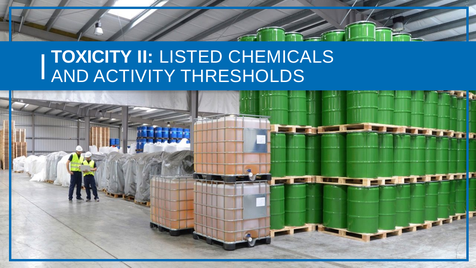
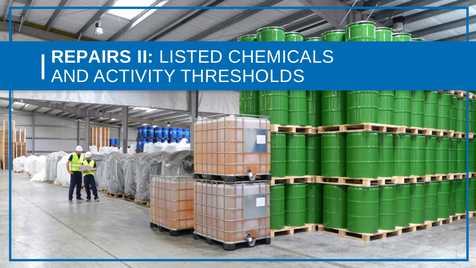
TOXICITY: TOXICITY -> REPAIRS (91, 57)
